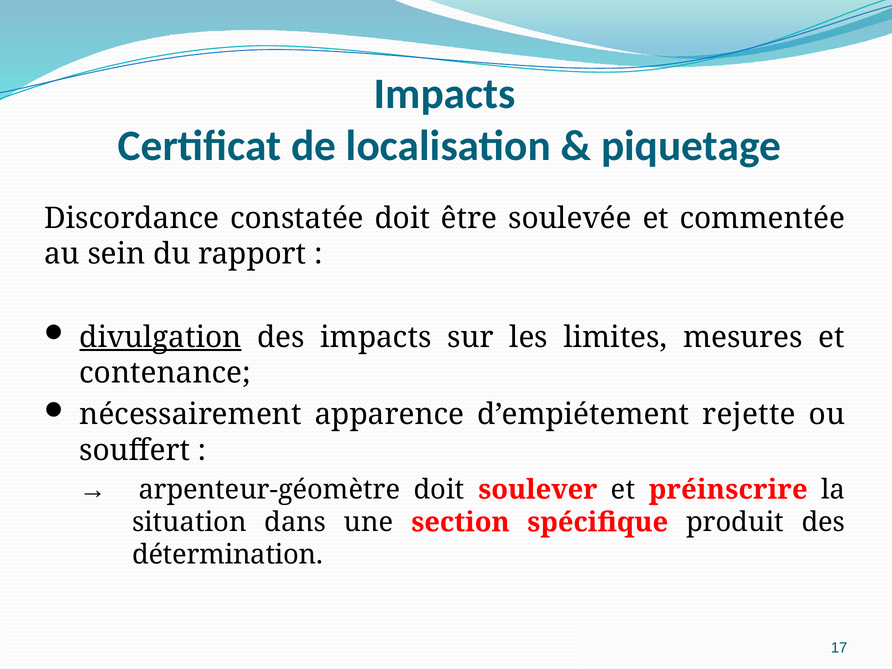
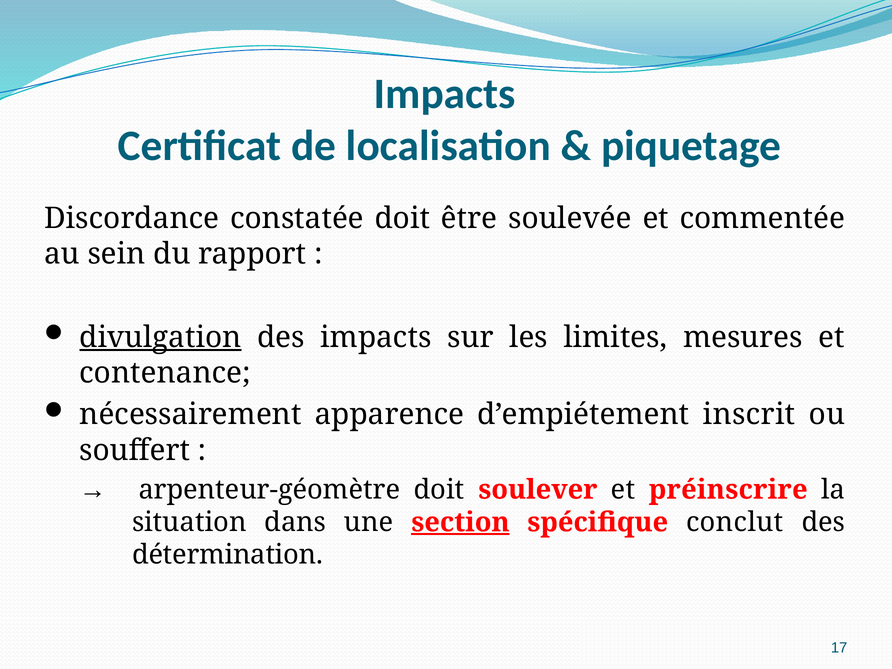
rejette: rejette -> inscrit (749, 415)
section underline: none -> present (460, 522)
produit: produit -> conclut (735, 522)
